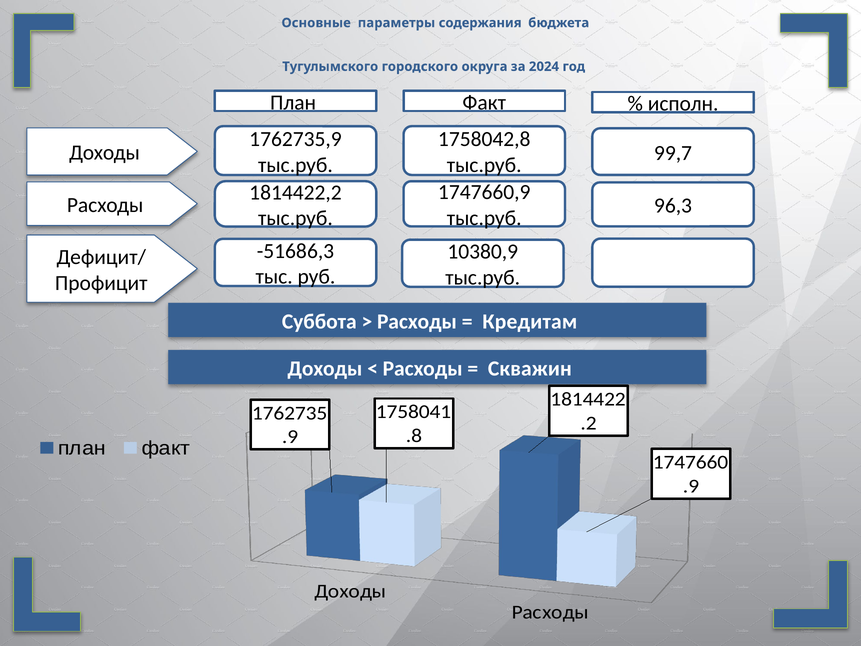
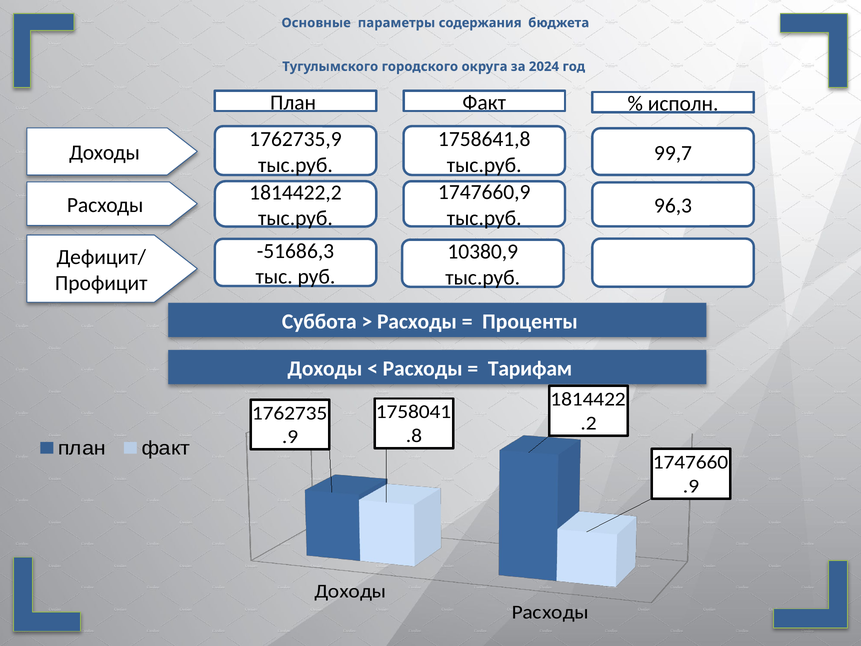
1758042,8: 1758042,8 -> 1758641,8 (484, 139)
Кредитам: Кредитам -> Проценты (530, 321)
Скважин: Скважин -> Тарифам (530, 368)
